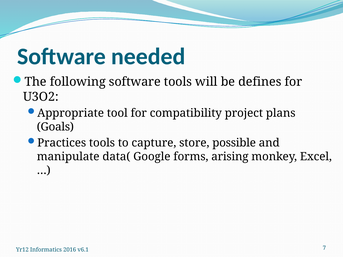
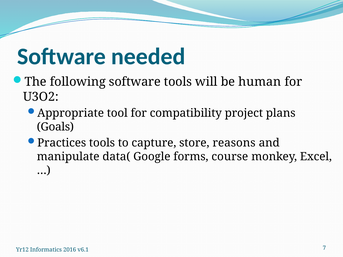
defines: defines -> human (260, 82)
possible: possible -> reasons (234, 143)
arising: arising -> course (230, 157)
